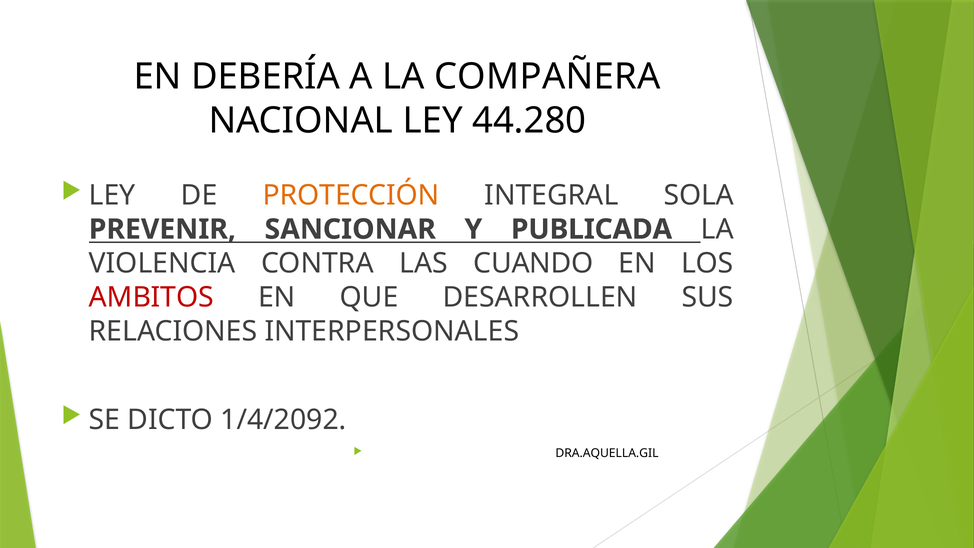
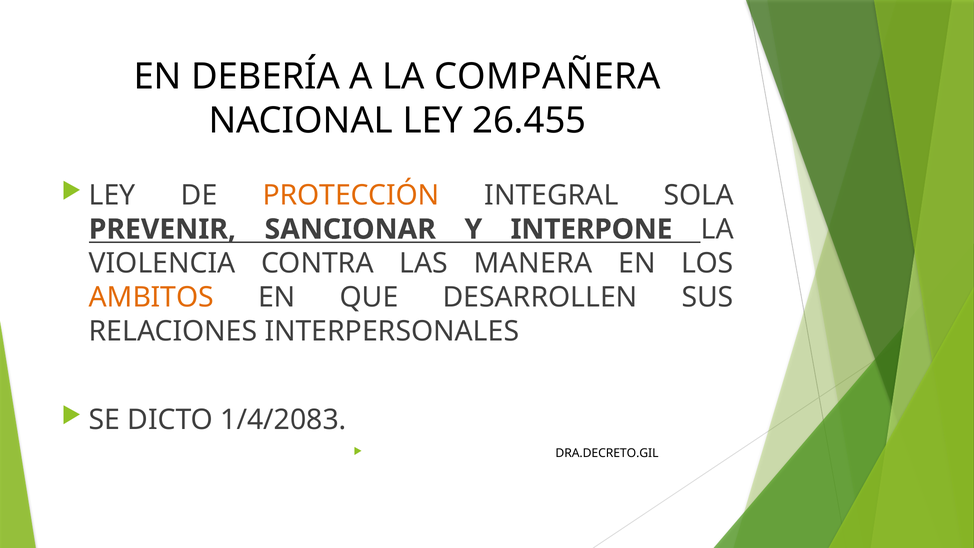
44.280: 44.280 -> 26.455 (529, 121)
PUBLICADA: PUBLICADA -> INTERPONE (592, 229)
CUANDO: CUANDO -> MANERA (533, 263)
AMBITOS colour: red -> orange (151, 297)
1/4/2092: 1/4/2092 -> 1/4/2083 (283, 420)
DRA.AQUELLA.GIL: DRA.AQUELLA.GIL -> DRA.DECRETO.GIL (607, 453)
